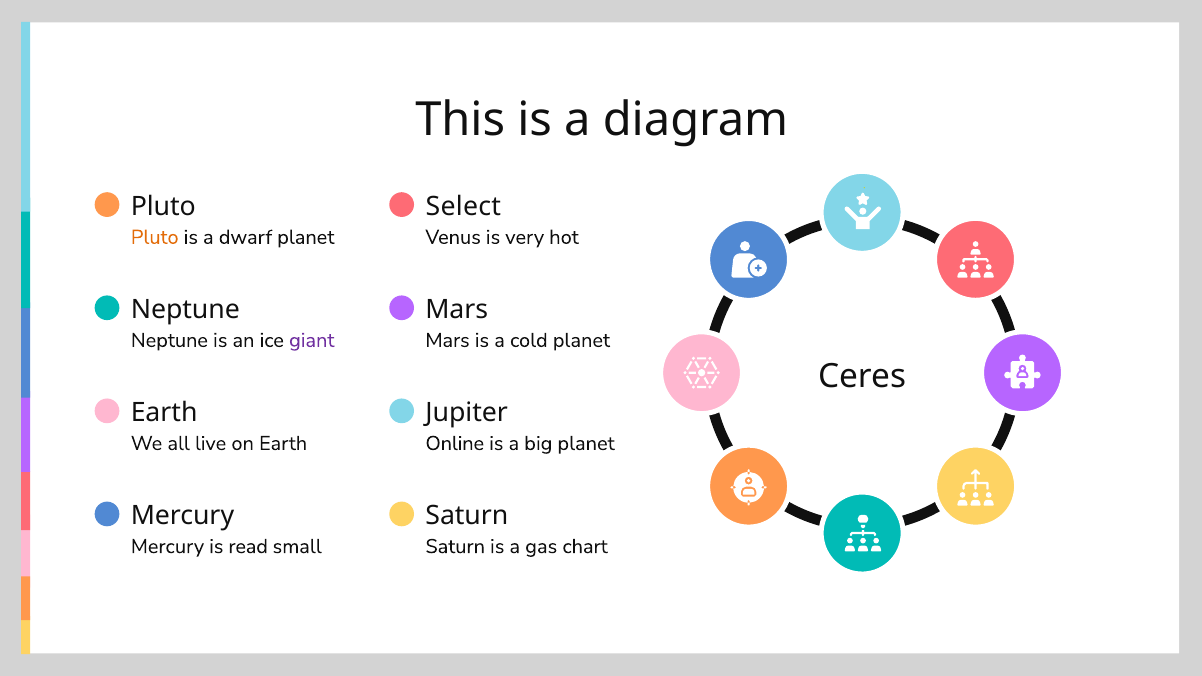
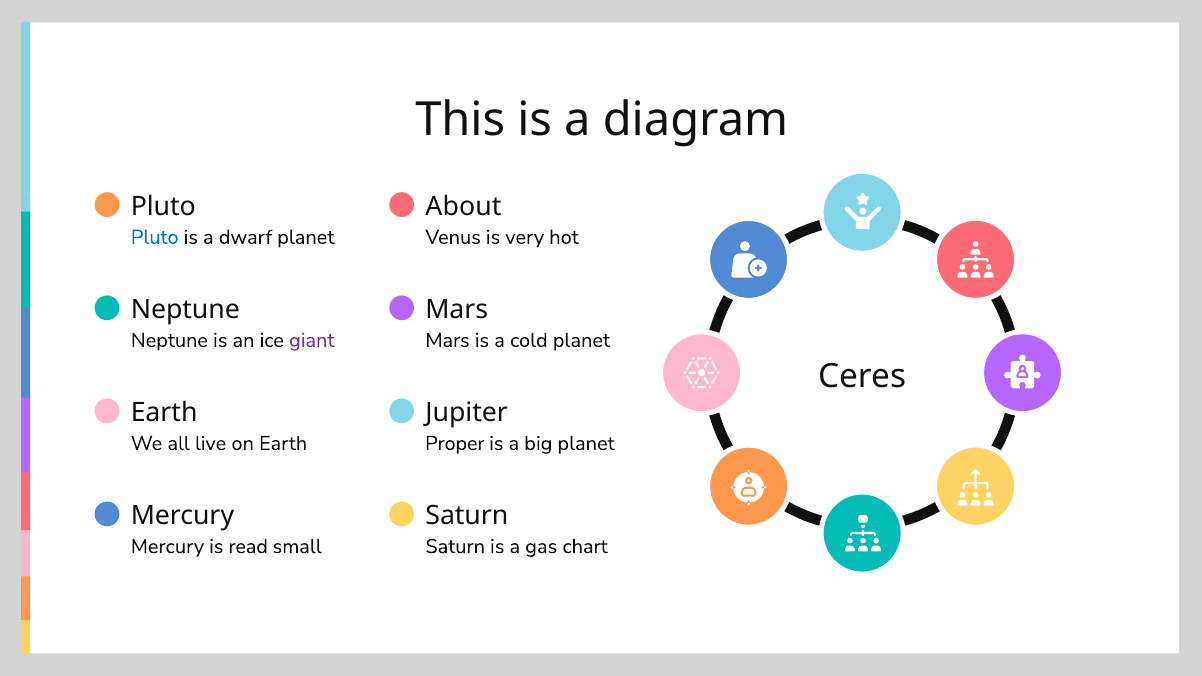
Select: Select -> About (463, 207)
Pluto colour: orange -> blue (155, 237)
Online: Online -> Proper (455, 443)
